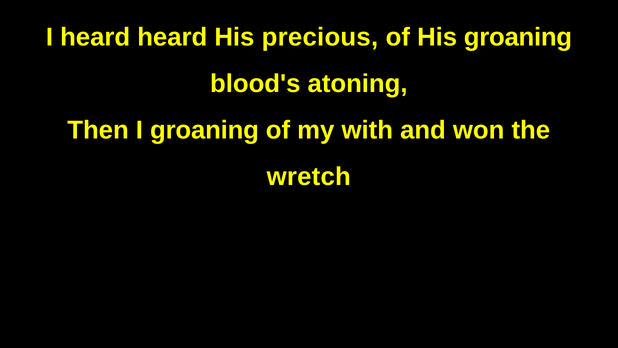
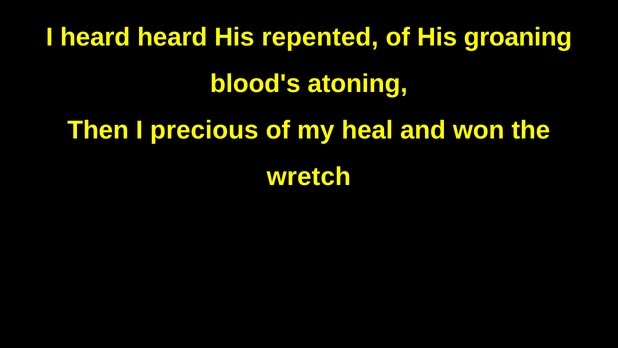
precious: precious -> repented (320, 37)
I groaning: groaning -> precious (204, 130)
with: with -> heal (367, 130)
